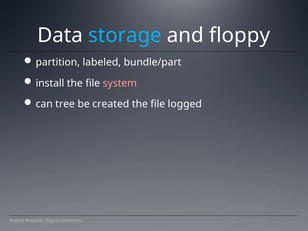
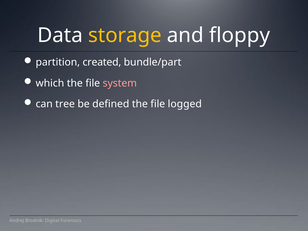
storage colour: light blue -> yellow (125, 35)
labeled: labeled -> created (102, 62)
install: install -> which (50, 83)
created: created -> defined (111, 104)
